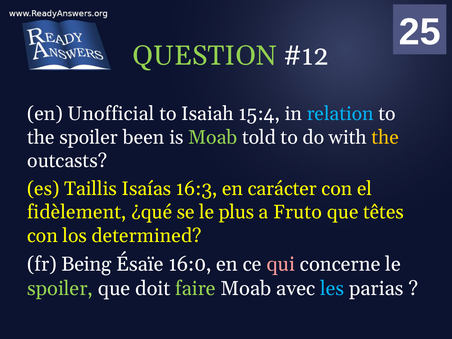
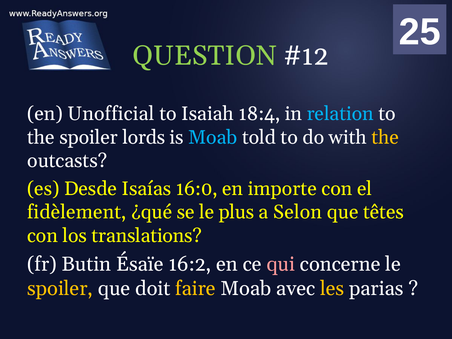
15:4: 15:4 -> 18:4 (259, 114)
been: been -> lords (144, 137)
Moab colour: light green -> light blue (213, 137)
Taillis: Taillis -> Desde (90, 189)
16:3: 16:3 -> 16:0 (197, 189)
carácter: carácter -> importe (282, 189)
Fruto: Fruto -> Selon (298, 212)
determined: determined -> translations (147, 236)
Being: Being -> Butin (86, 264)
16:0: 16:0 -> 16:2 (190, 264)
spoiler colour: light green -> yellow (60, 288)
faire colour: light green -> yellow (195, 288)
les colour: light blue -> yellow (332, 288)
